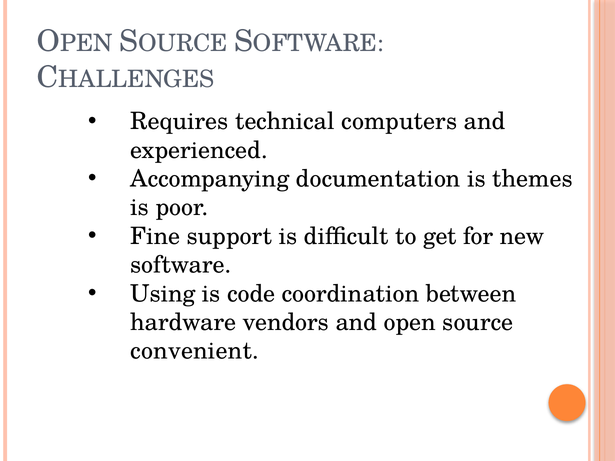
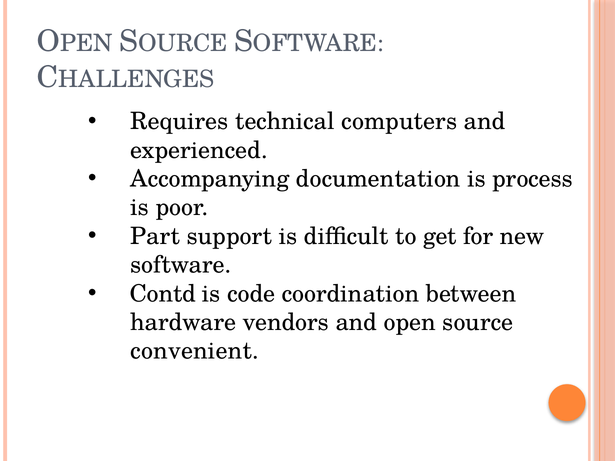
themes: themes -> process (533, 179)
Fine: Fine -> Part (155, 236)
Using: Using -> Contd (163, 294)
